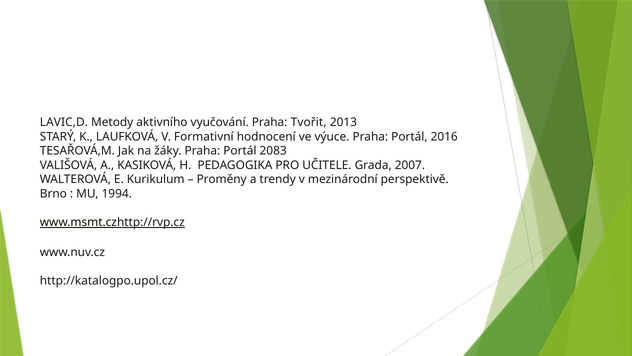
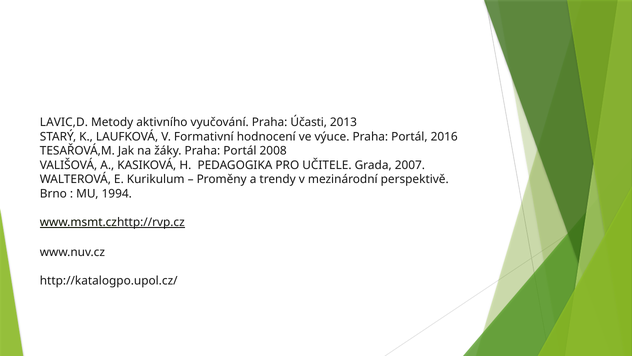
Tvořit: Tvořit -> Účasti (309, 122)
2083: 2083 -> 2008 (273, 151)
